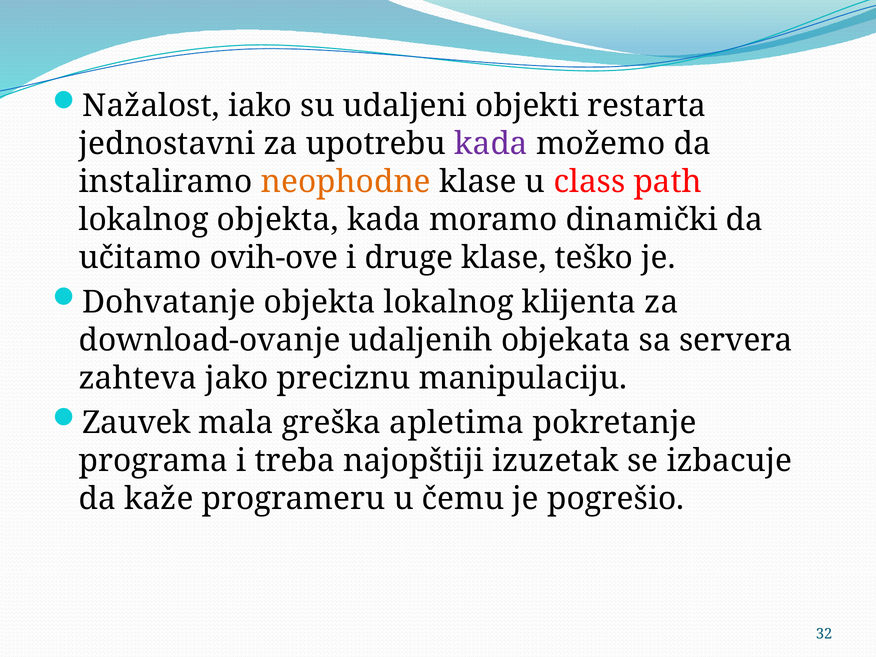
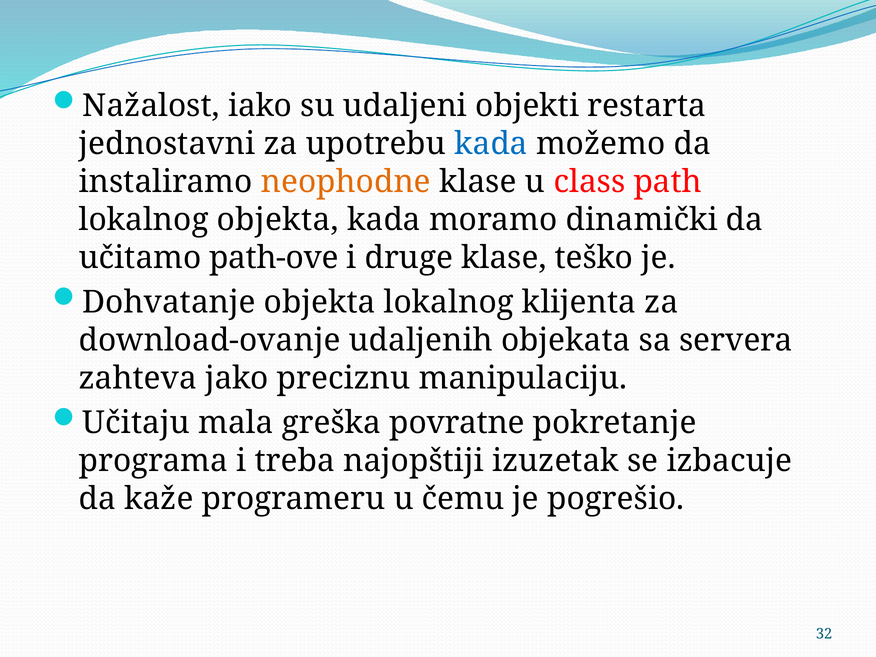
kada colour: purple -> blue (491, 144)
ovih-ove: ovih-ove -> path-ove (274, 258)
Zauvek: Zauvek -> Učitaju (136, 423)
apletima: apletima -> povratne (457, 423)
